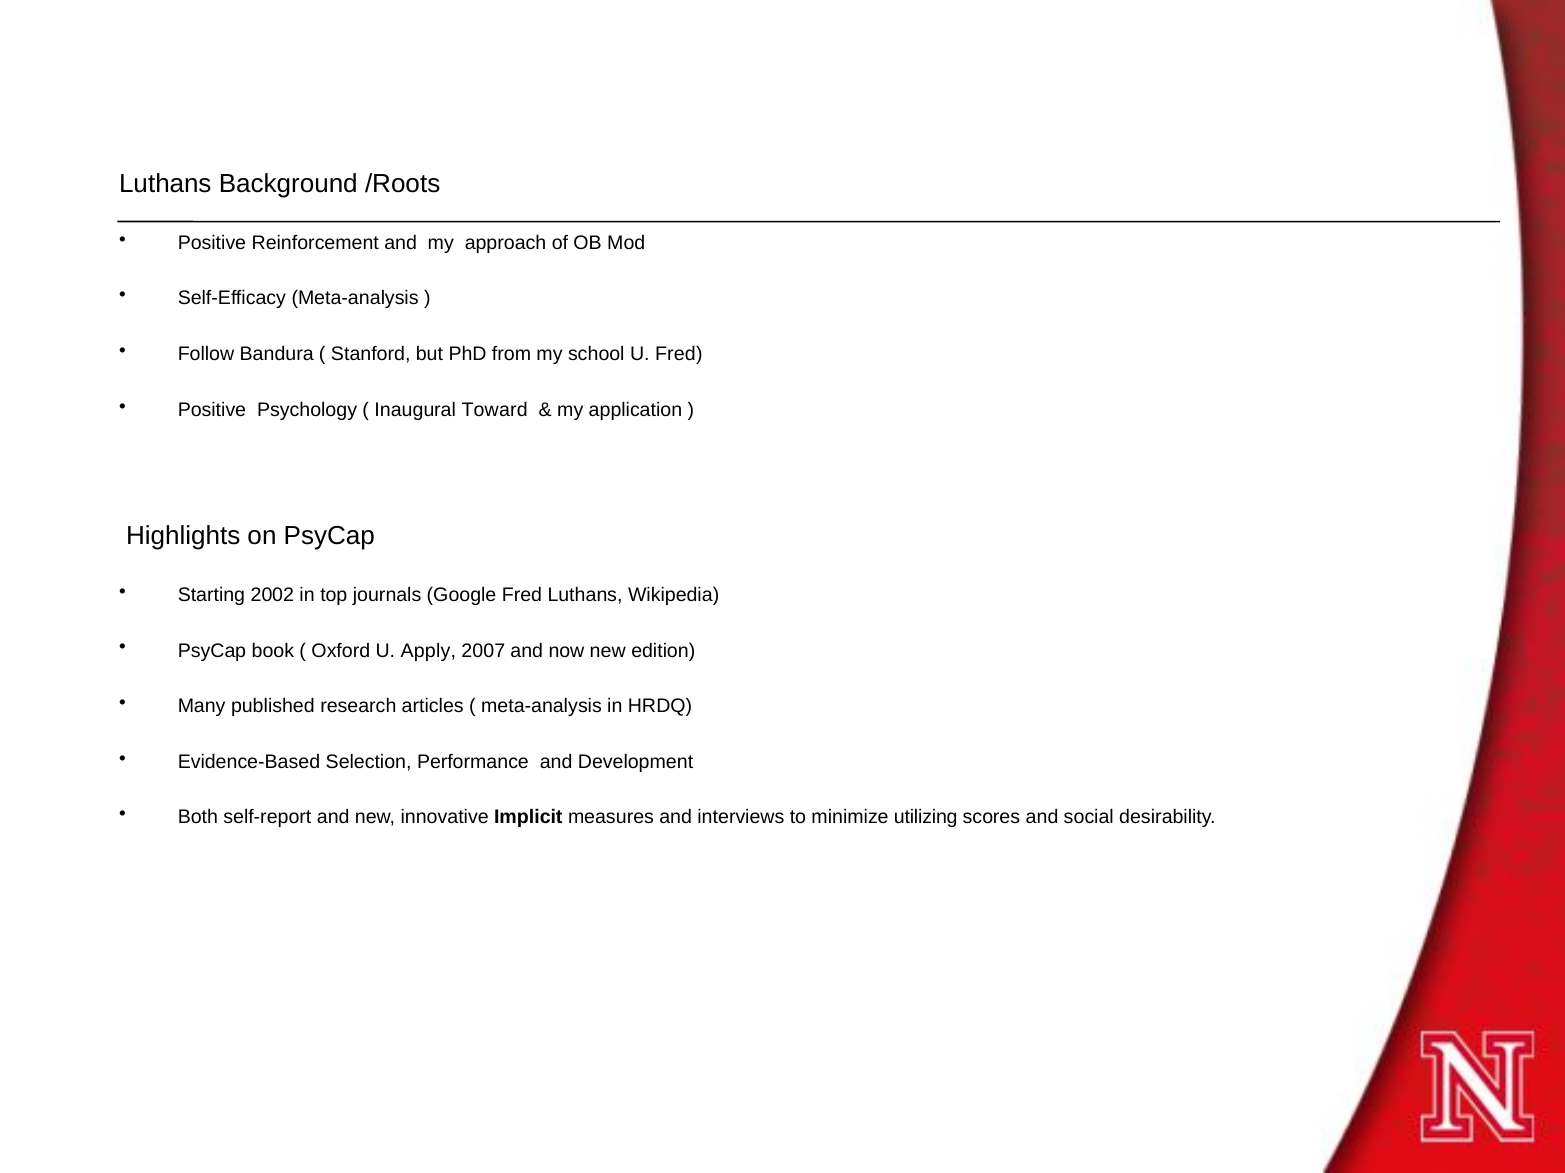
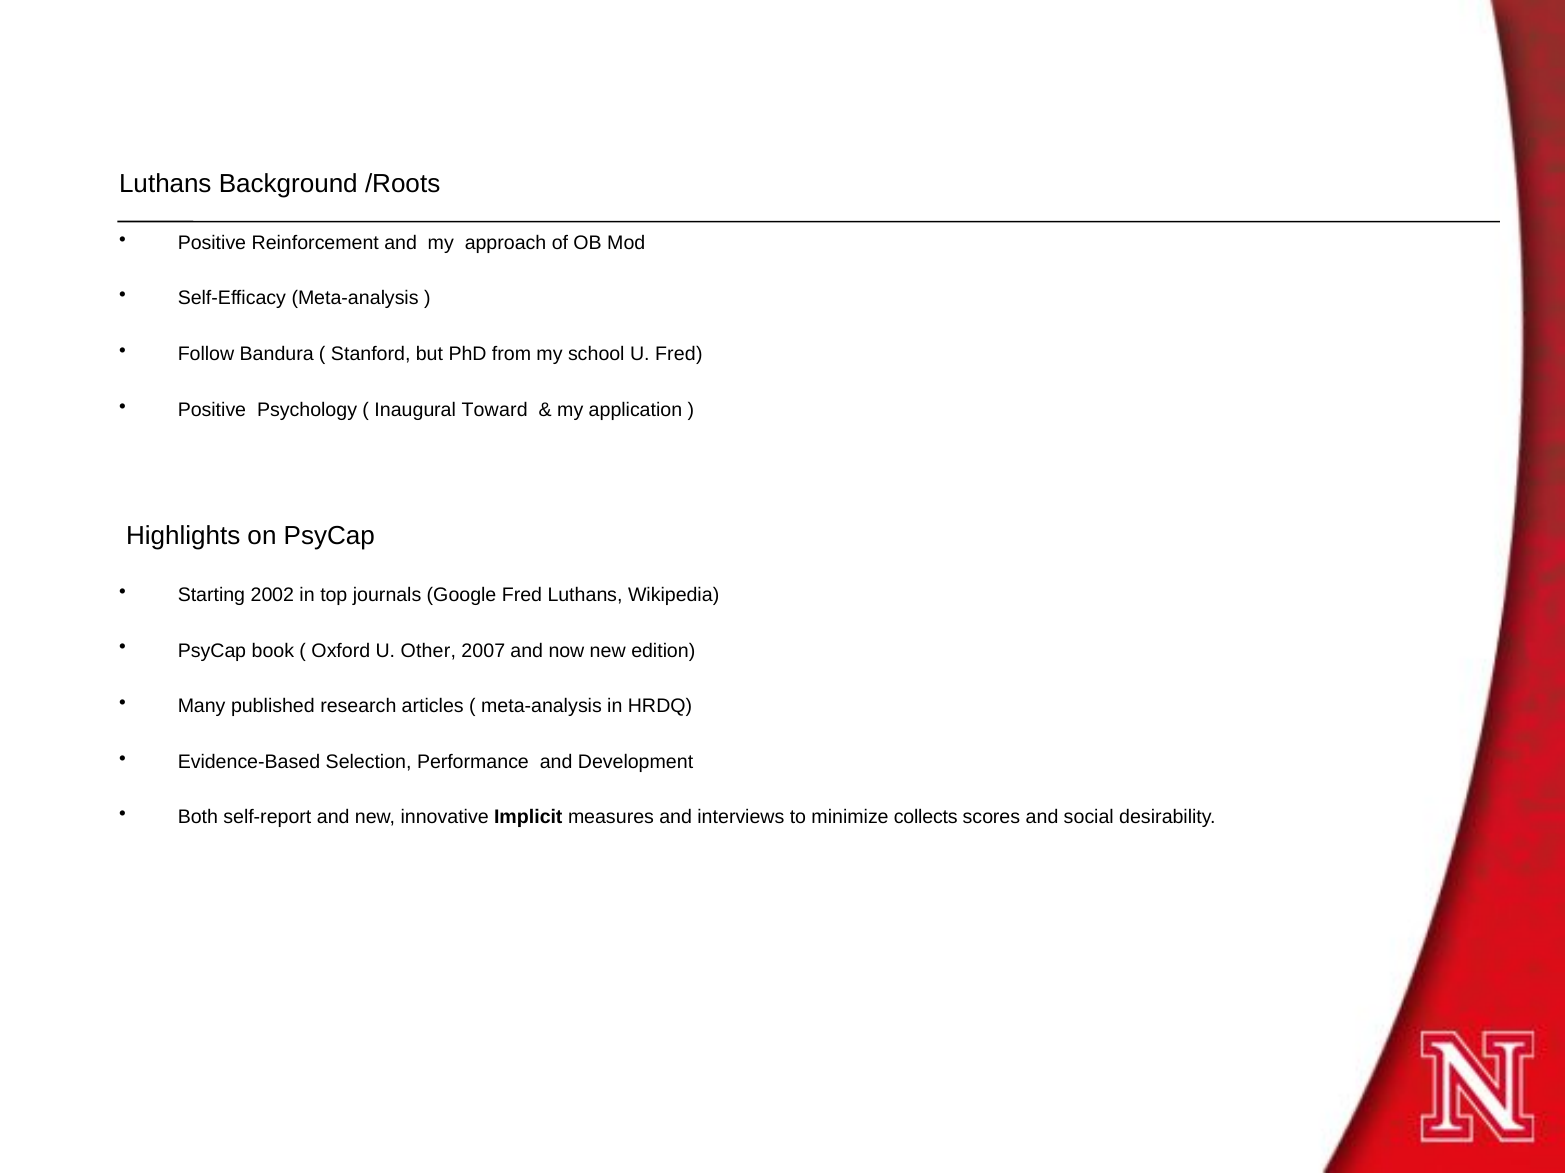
Apply: Apply -> Other (428, 651)
utilizing: utilizing -> collects (926, 818)
